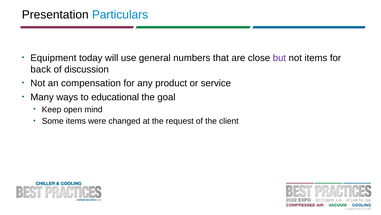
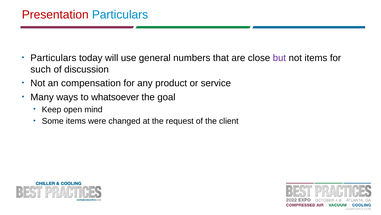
Presentation colour: black -> red (55, 15)
Equipment: Equipment -> Particulars (53, 58)
back: back -> such (41, 69)
educational: educational -> whatsoever (115, 97)
